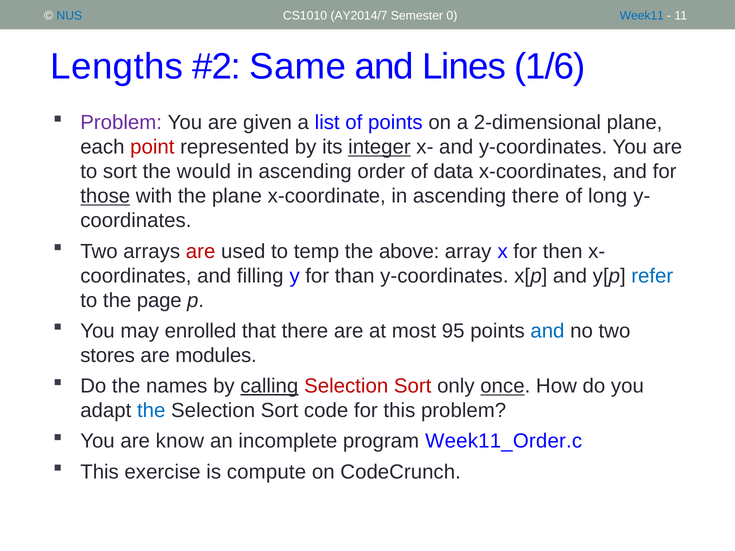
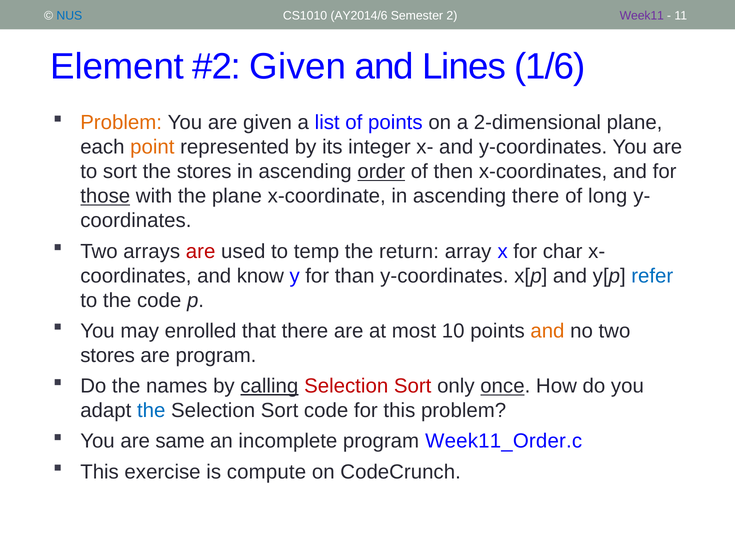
AY2014/7: AY2014/7 -> AY2014/6 (359, 16)
0: 0 -> 2 (452, 16)
Week11 colour: blue -> purple (642, 16)
Lengths: Lengths -> Element (117, 67)
Same: Same -> Given (298, 67)
Problem colour: purple -> orange (121, 123)
point colour: red -> orange (152, 147)
integer underline: present -> none (379, 147)
the would: would -> stores (204, 172)
order underline: none -> present (381, 172)
data: data -> then (453, 172)
above: above -> return (409, 251)
then: then -> char (563, 251)
filling: filling -> know (260, 276)
the page: page -> code (159, 300)
95: 95 -> 10 (453, 331)
and colour: blue -> orange (547, 331)
are modules: modules -> program (216, 356)
know: know -> same (180, 441)
